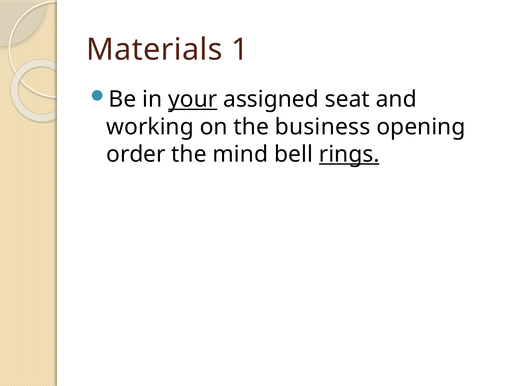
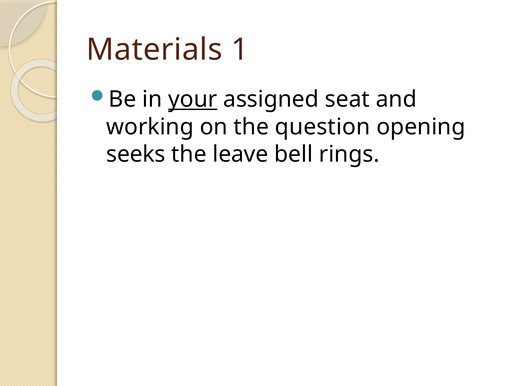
business: business -> question (323, 127)
order: order -> seeks (136, 154)
mind: mind -> leave (240, 154)
rings underline: present -> none (349, 154)
